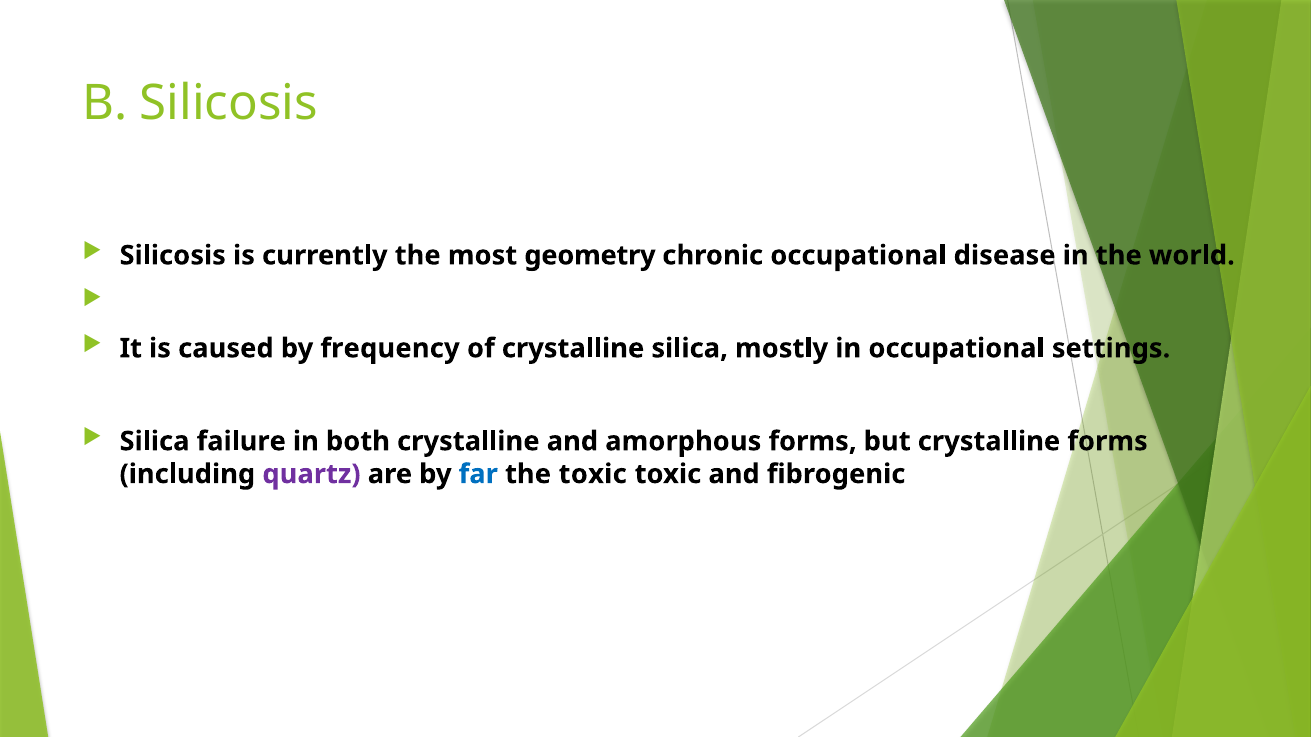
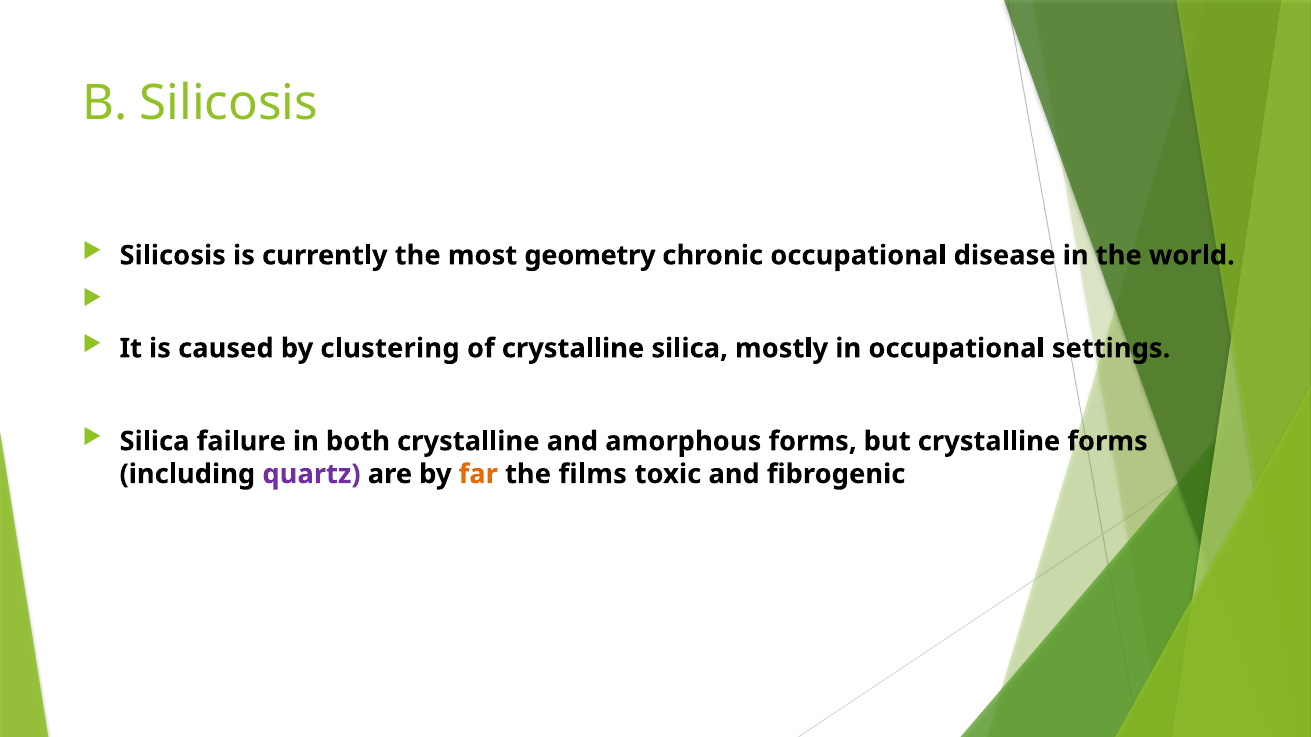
frequency: frequency -> clustering (390, 349)
far colour: blue -> orange (478, 474)
the toxic: toxic -> films (593, 474)
